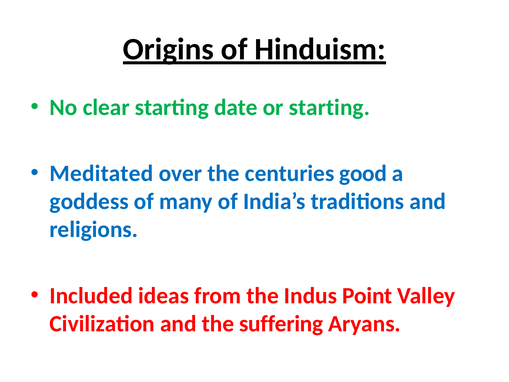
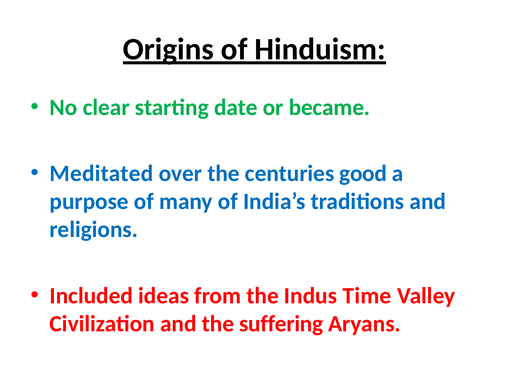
or starting: starting -> became (329, 107)
goddess: goddess -> purpose (89, 201)
Point: Point -> Time (367, 296)
